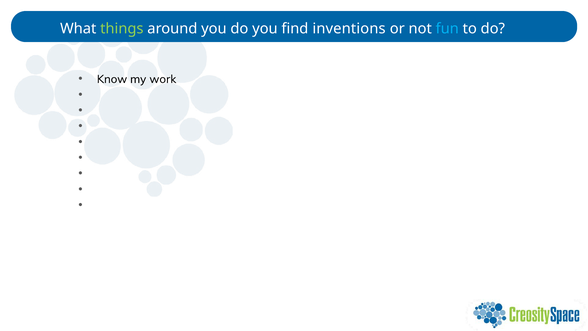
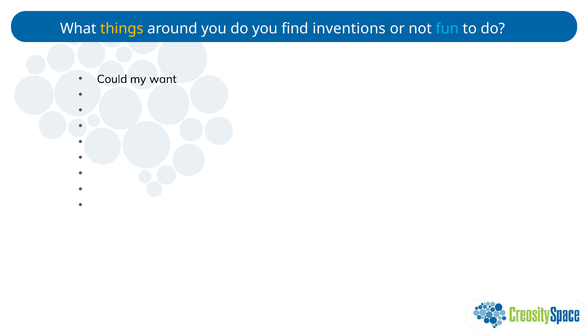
things colour: light green -> yellow (122, 29)
Know: Know -> Could (112, 79)
work: work -> want (163, 79)
